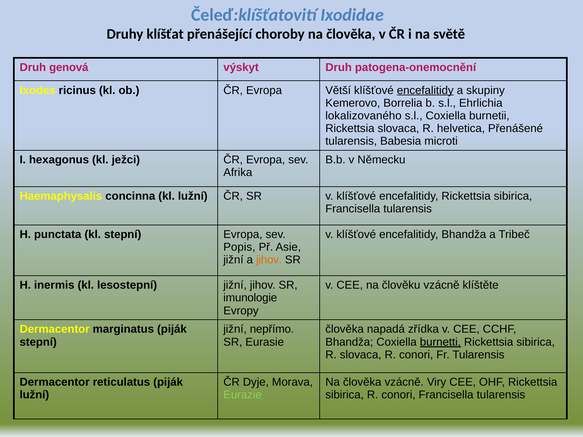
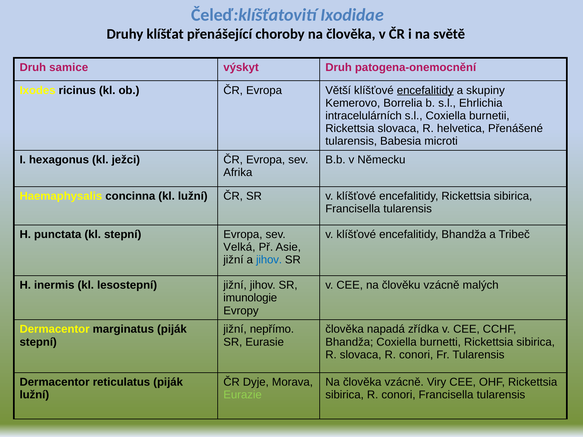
genová: genová -> samice (69, 67)
lokalizovaného: lokalizovaného -> intracelulárních (364, 116)
Popis: Popis -> Velká (239, 247)
jihov colour: orange -> blue (269, 260)
klíštěte: klíštěte -> malých (481, 285)
burnetti underline: present -> none (440, 342)
